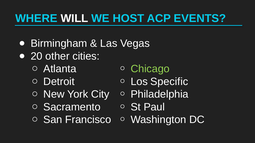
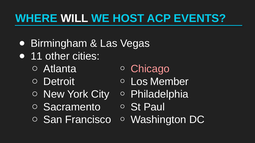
20: 20 -> 11 (37, 56)
Chicago colour: light green -> pink (150, 69)
Specific: Specific -> Member (169, 82)
